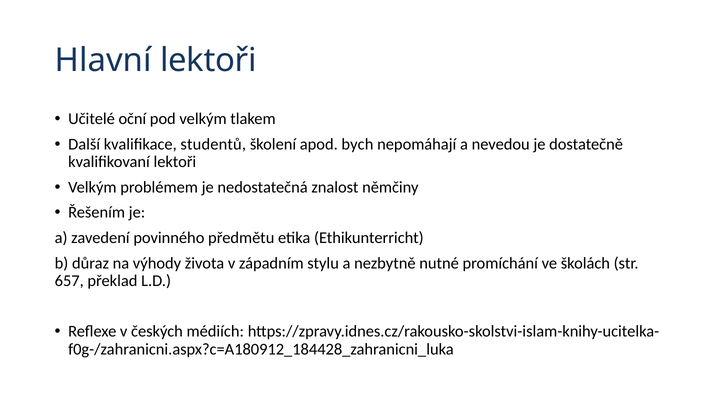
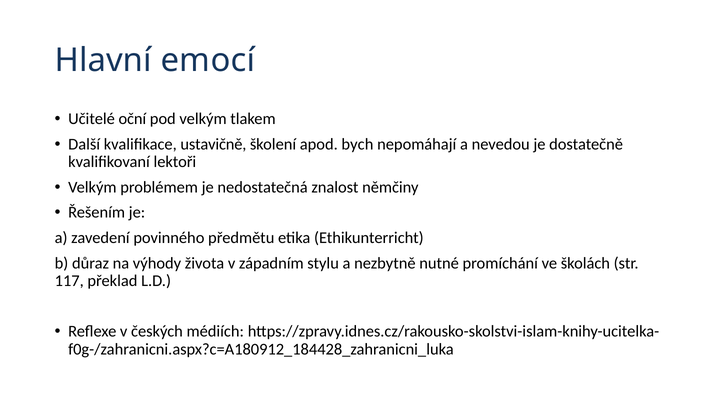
Hlavní lektoři: lektoři -> emocí (208, 60)
studentů: studentů -> ustavičně (213, 144)
657: 657 -> 117 (69, 281)
